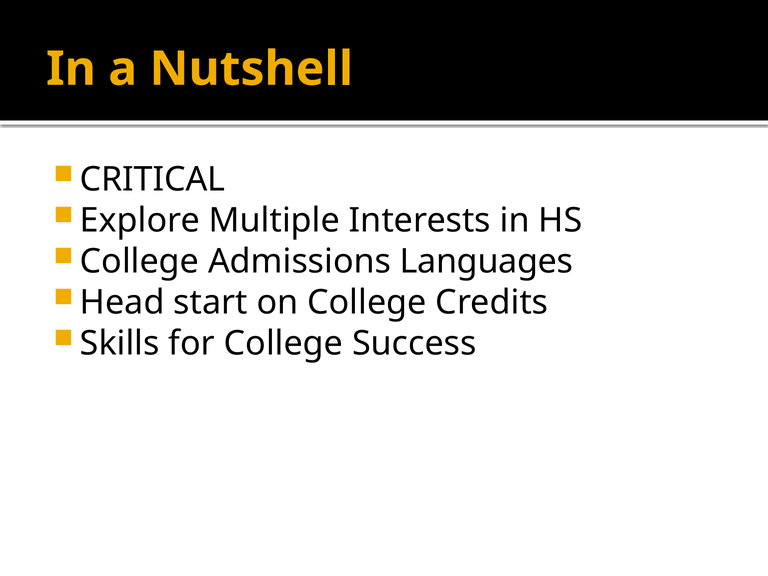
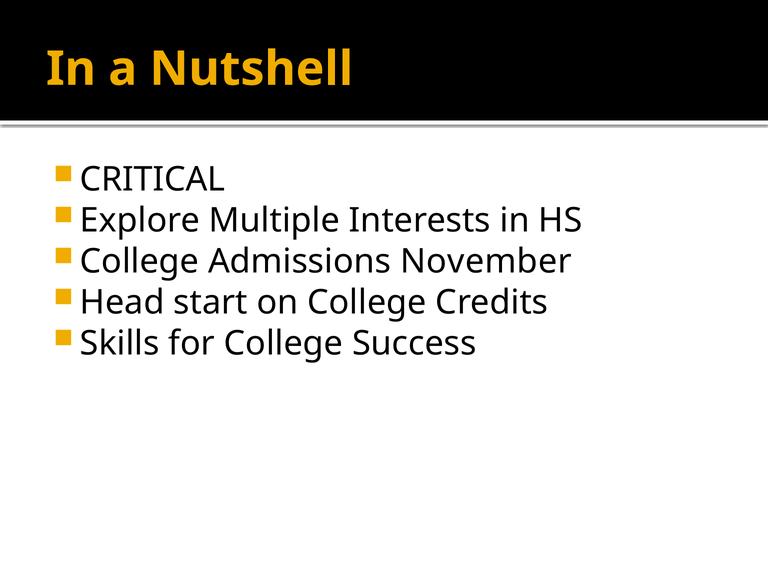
Languages: Languages -> November (486, 262)
